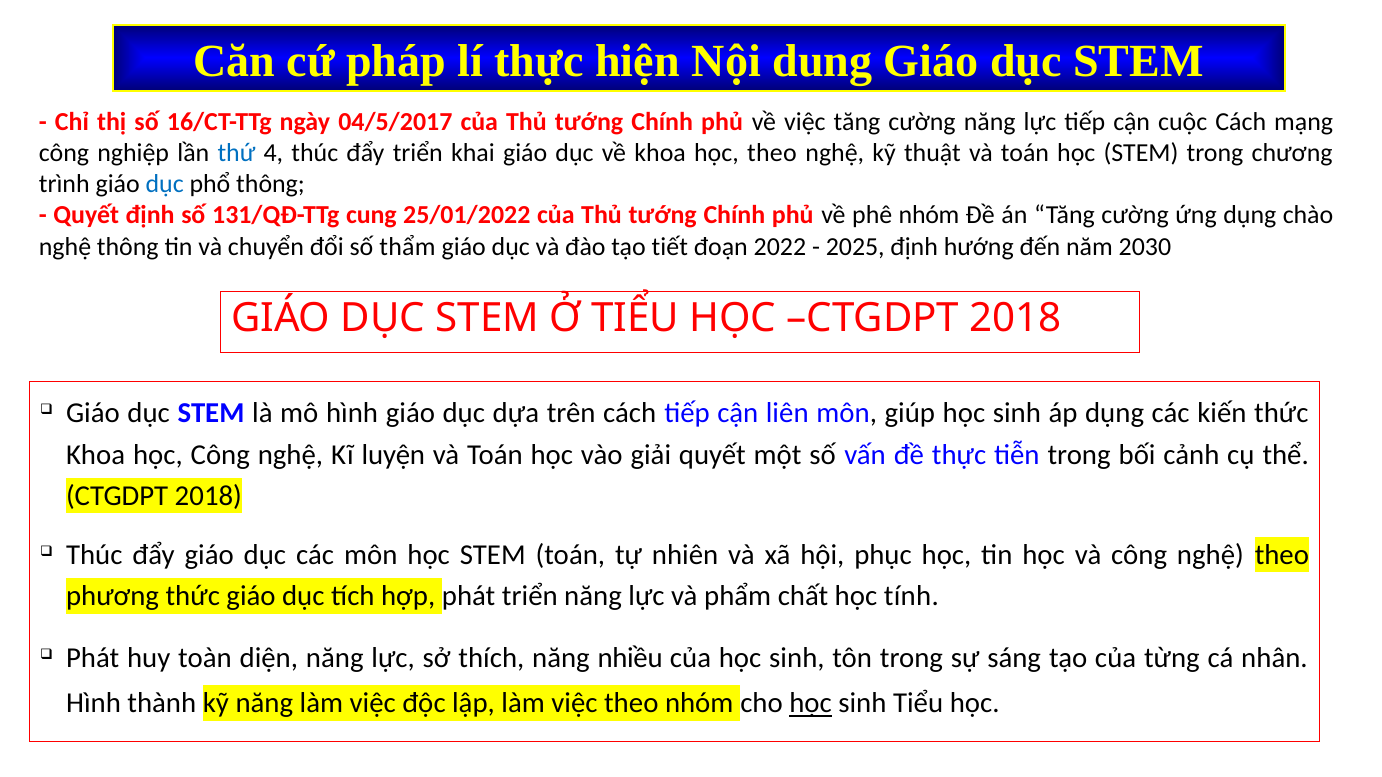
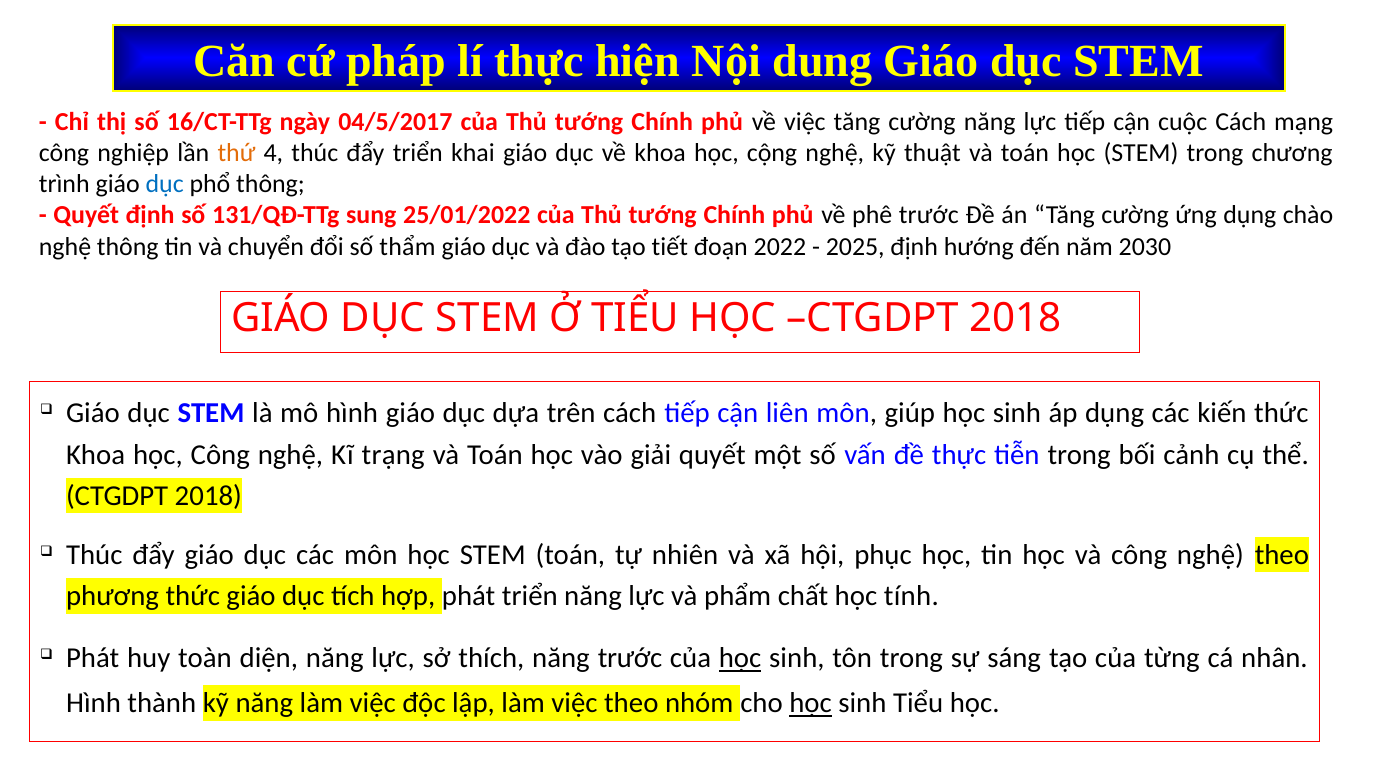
thứ colour: blue -> orange (236, 153)
học theo: theo -> cộng (772, 153)
cung: cung -> sung (371, 215)
phê nhóm: nhóm -> trước (929, 215)
luyện: luyện -> trạng (393, 455)
năng nhiều: nhiều -> trước (630, 659)
học underline: none -> present (740, 659)
